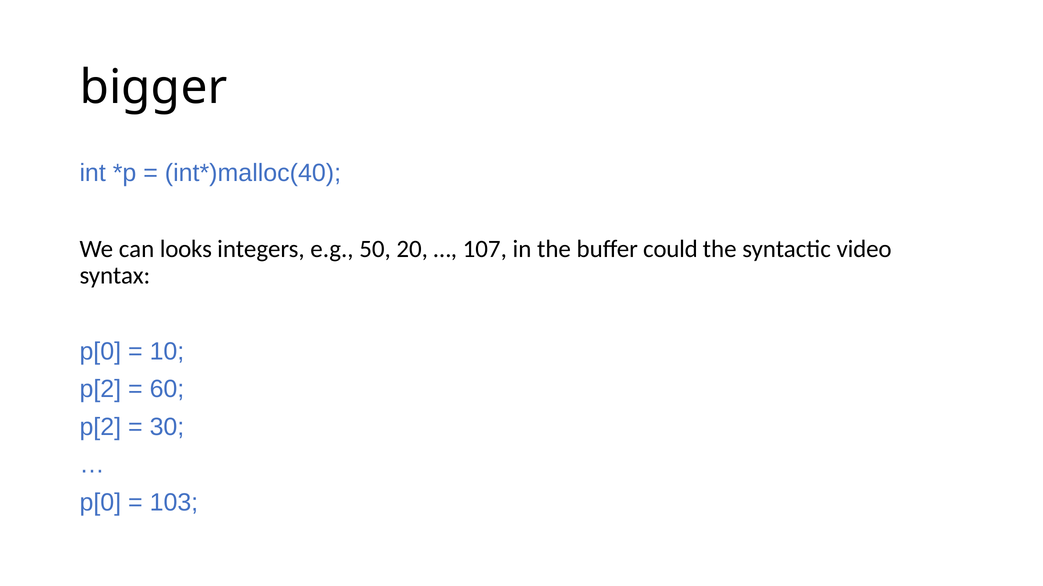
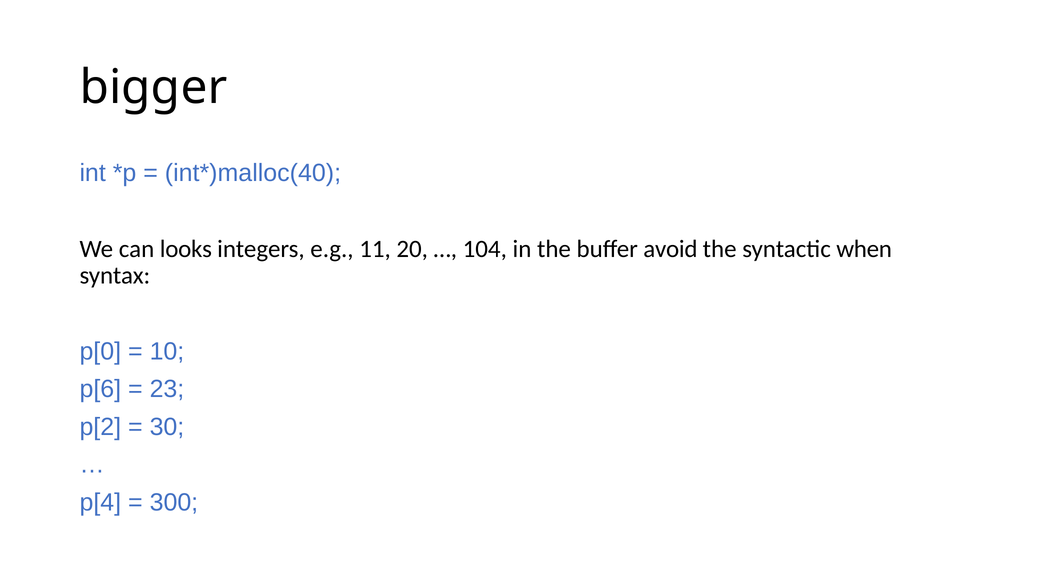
50: 50 -> 11 (375, 249)
107: 107 -> 104 (485, 249)
could: could -> avoid (670, 249)
video: video -> when (864, 249)
p[2: p[2 -> p[6 (100, 390)
60: 60 -> 23 (167, 390)
p[0: p[0 -> p[4 (100, 503)
103: 103 -> 300 (174, 503)
